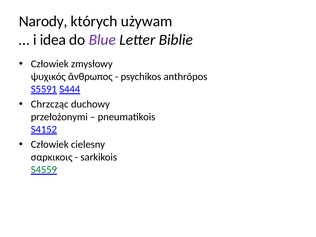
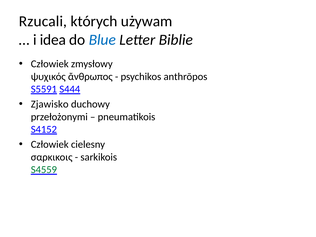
Narody: Narody -> Rzucali (43, 21)
Blue colour: purple -> blue (102, 40)
Chrzcząc: Chrzcząc -> Zjawisko (50, 104)
